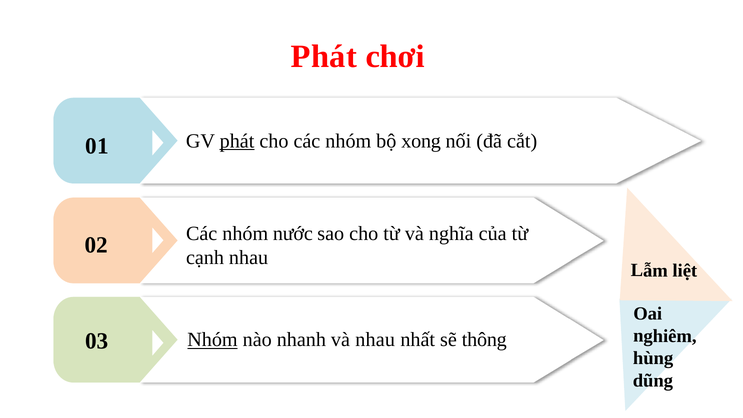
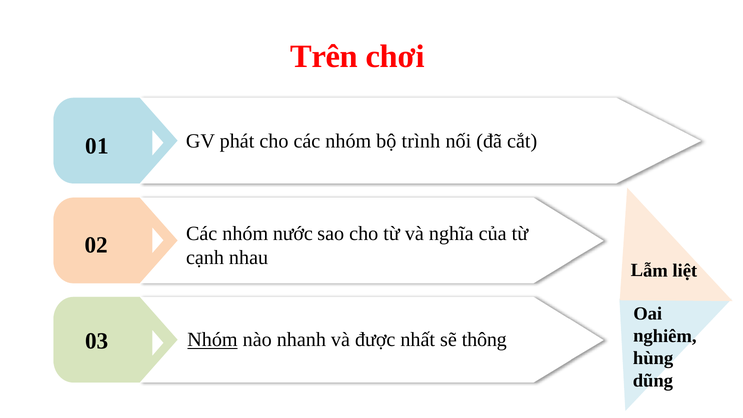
Phát: Phát -> Trên (324, 57)
phát underline: present -> none (237, 141)
xong: xong -> trình (421, 141)
và nhau: nhau -> được (375, 340)
